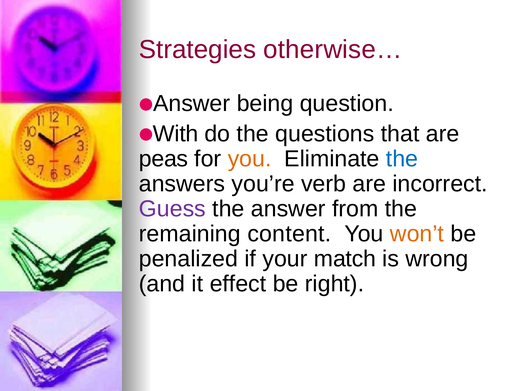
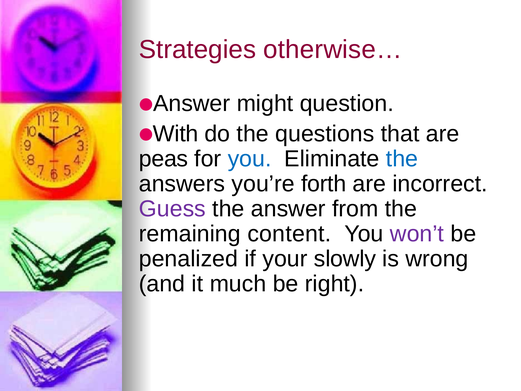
being: being -> might (265, 104)
you colour: orange -> blue (250, 159)
verb: verb -> forth (324, 184)
won’t colour: orange -> purple (417, 234)
match: match -> slowly (345, 259)
effect: effect -> much (238, 284)
